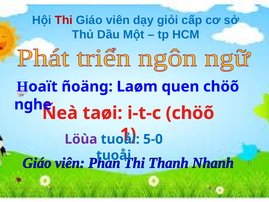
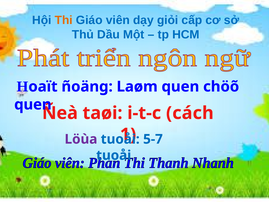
Thi colour: red -> orange (64, 20)
nghe: nghe -> quen (33, 104)
i-t-c chöõ: chöõ -> cách (190, 113)
5-0: 5-0 -> 5-7 (153, 139)
